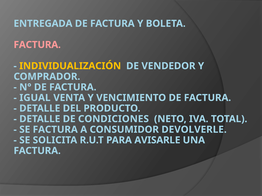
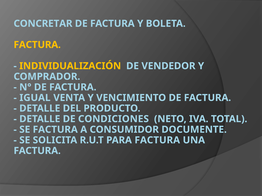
ENTREGADA: ENTREGADA -> CONCRETAR (43, 24)
FACTURA colour: pink -> yellow (37, 45)
DEVOLVERLE: DEVOLVERLE -> DOCUMENTE (194, 130)
PARA AVISARLE: AVISARLE -> FACTURA (157, 140)
